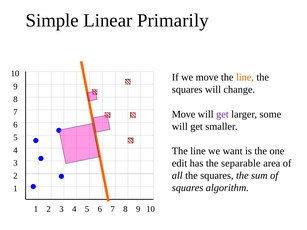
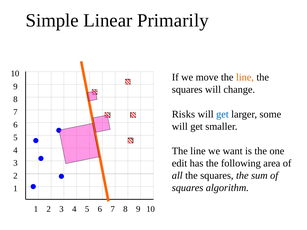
Move: Move -> Risks (183, 114)
get colour: purple -> blue (222, 114)
separable: separable -> following (241, 163)
